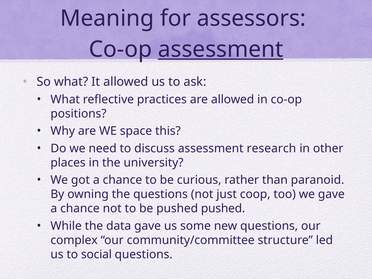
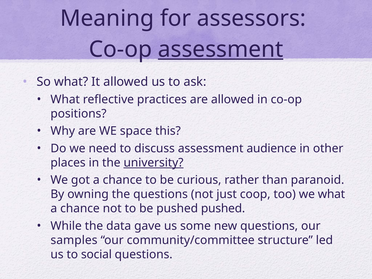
research: research -> audience (272, 148)
university underline: none -> present (154, 163)
we gave: gave -> what (331, 194)
complex: complex -> samples (74, 240)
